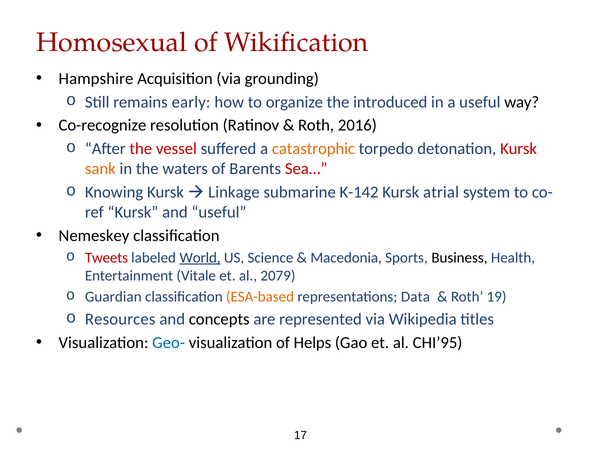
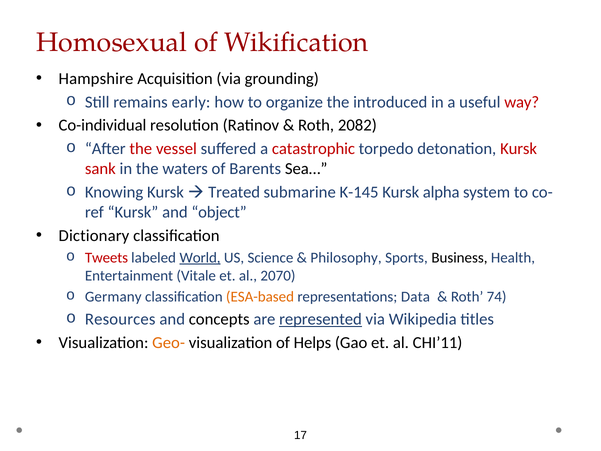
way colour: black -> red (522, 102)
Co-recognize: Co-recognize -> Co-individual (103, 125)
2016: 2016 -> 2082 (357, 125)
catastrophic colour: orange -> red (313, 149)
sank colour: orange -> red (100, 169)
Sea… colour: red -> black (306, 169)
Linkage: Linkage -> Treated (234, 192)
K-142: K-142 -> K-145 (359, 192)
atrial: atrial -> alpha (441, 192)
and useful: useful -> object (219, 212)
Nemeskey: Nemeskey -> Dictionary (94, 236)
Macedonia: Macedonia -> Philosophy (346, 258)
2079: 2079 -> 2070 (278, 276)
Guardian: Guardian -> Germany (113, 297)
19: 19 -> 74 (497, 297)
represented underline: none -> present (321, 319)
Geo- colour: blue -> orange (169, 342)
CHI’95: CHI’95 -> CHI’11 (438, 342)
